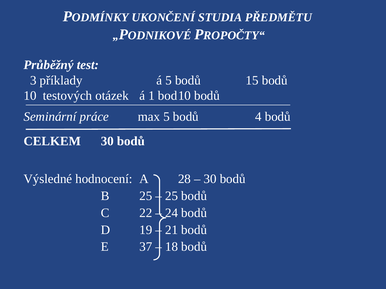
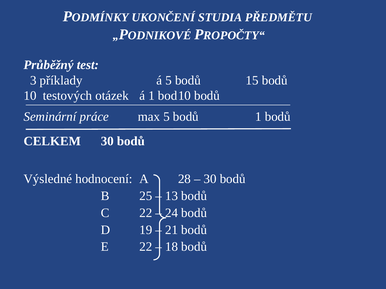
bodů 4: 4 -> 1 (258, 117)
25: 25 -> 13 (172, 196)
E 37: 37 -> 22 (146, 247)
